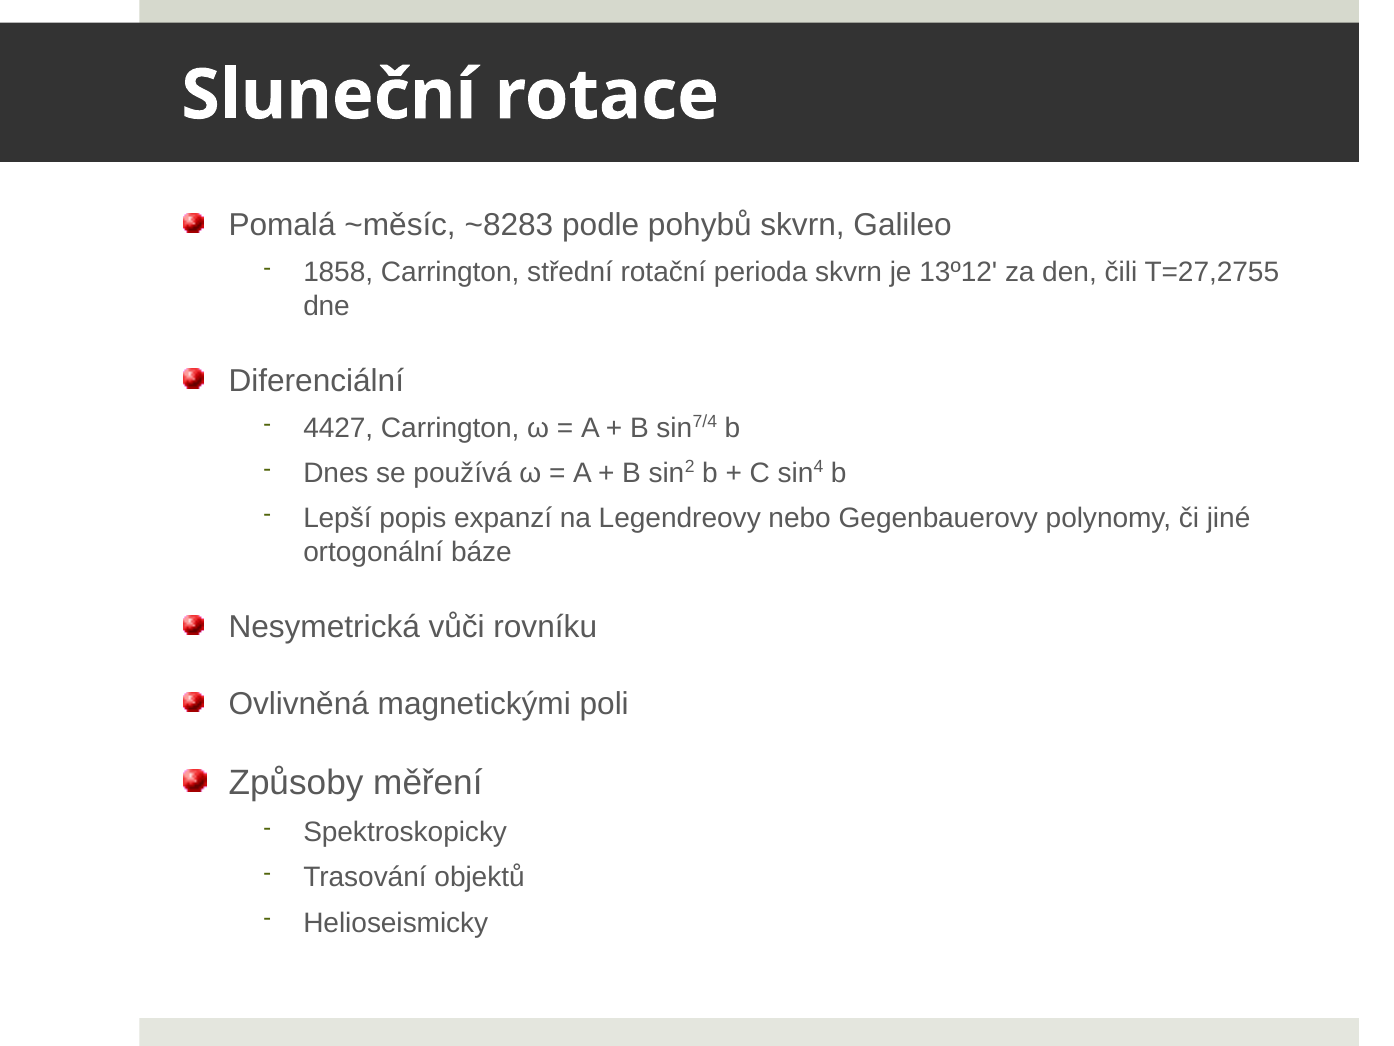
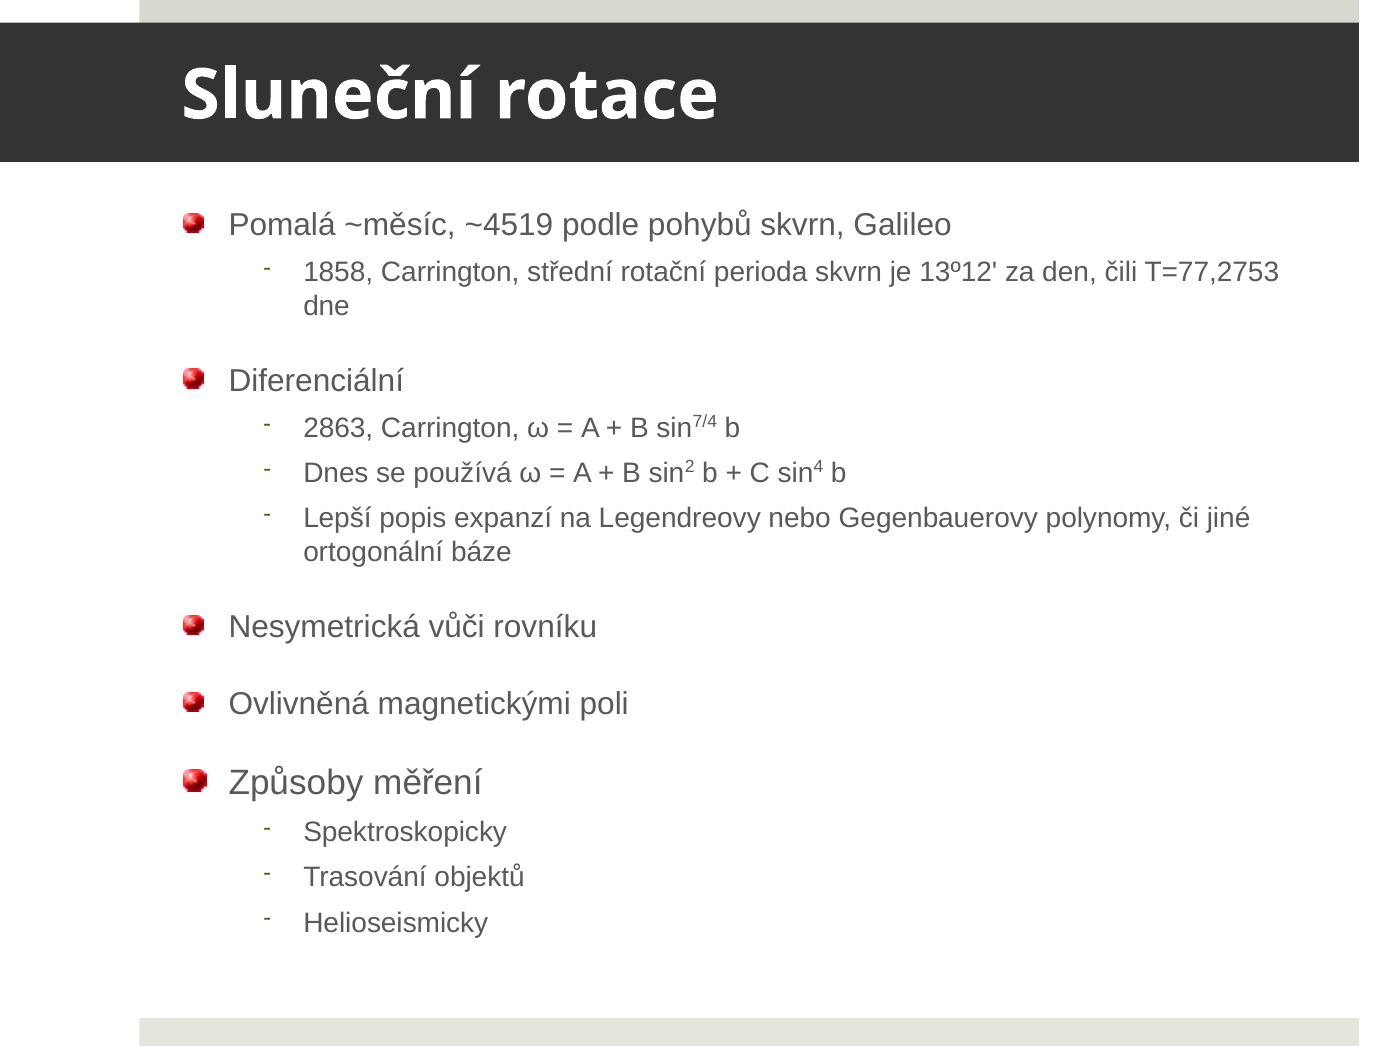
~8283: ~8283 -> ~4519 (509, 225)
T=27,2755: T=27,2755 -> T=77,2753 (1212, 272)
4427: 4427 -> 2863 (338, 428)
